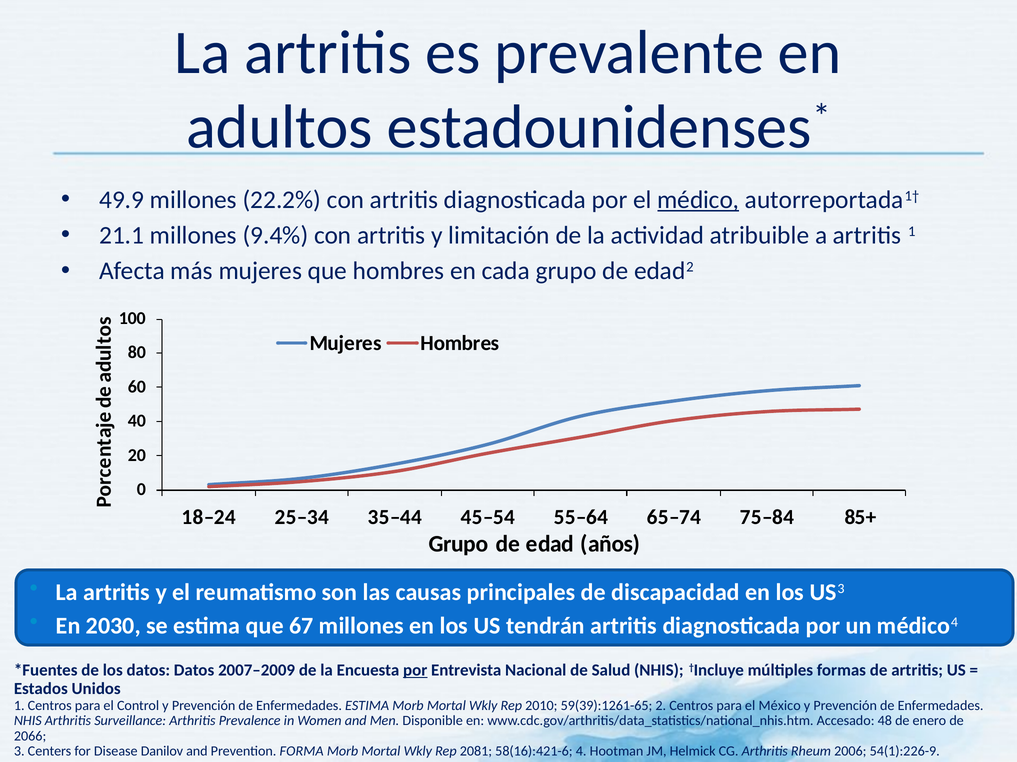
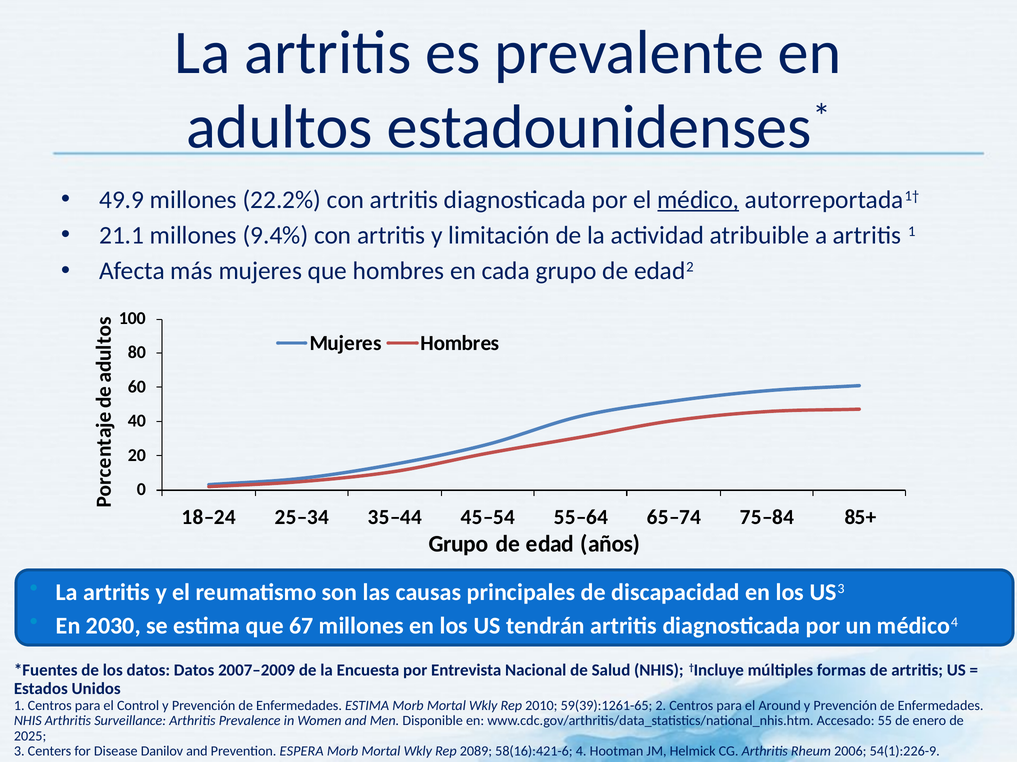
por underline: present -> none (415, 671)
México: México -> Around (780, 706)
48: 48 -> 55 (885, 721)
2066: 2066 -> 2025 (30, 737)
FORMA: FORMA -> ESPERA (302, 752)
2081: 2081 -> 2089 (476, 752)
